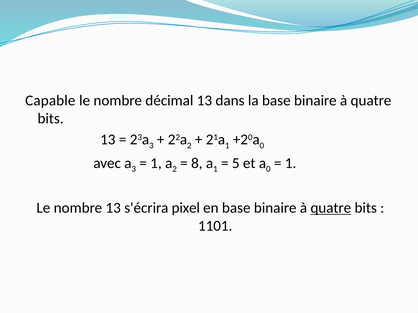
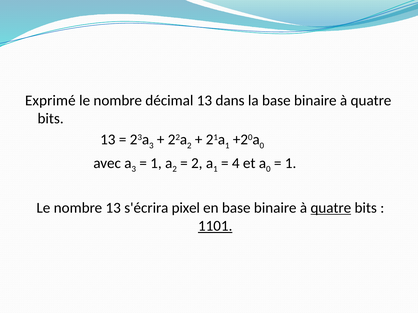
Capable: Capable -> Exprimé (50, 101)
8: 8 -> 2 (197, 163)
5: 5 -> 4 (236, 163)
1101 underline: none -> present (215, 226)
